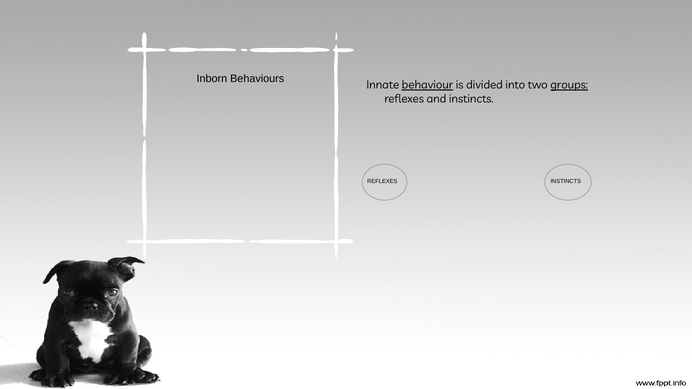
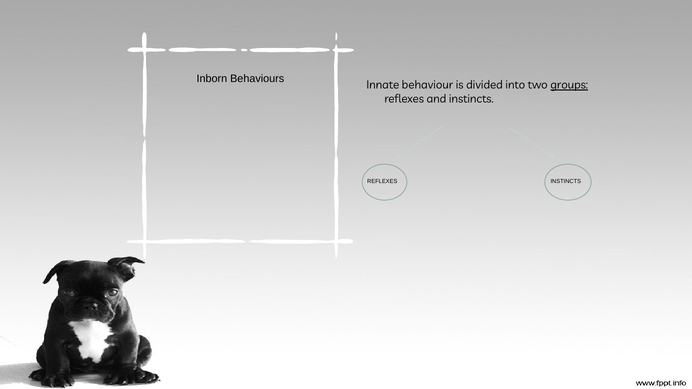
behaviour underline: present -> none (427, 85)
